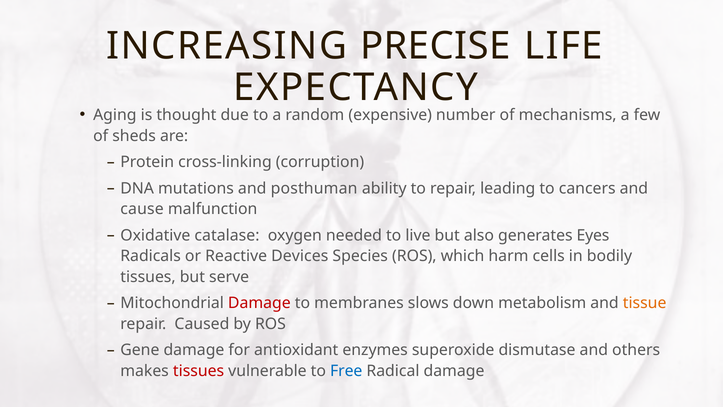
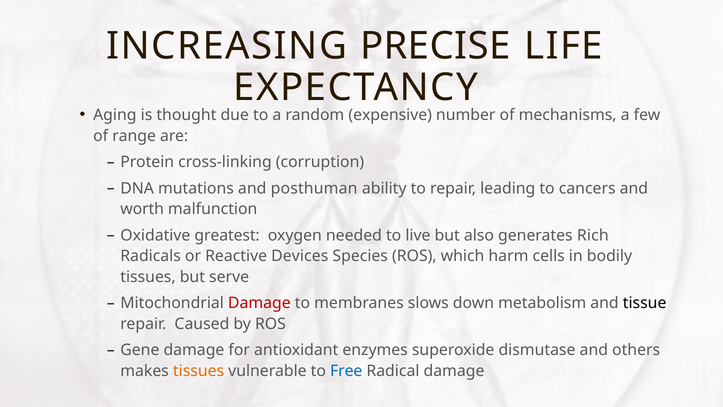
sheds: sheds -> range (134, 136)
cause: cause -> worth (142, 209)
catalase: catalase -> greatest (227, 235)
Eyes: Eyes -> Rich (593, 235)
tissue colour: orange -> black (645, 303)
tissues colour: red -> orange (199, 371)
